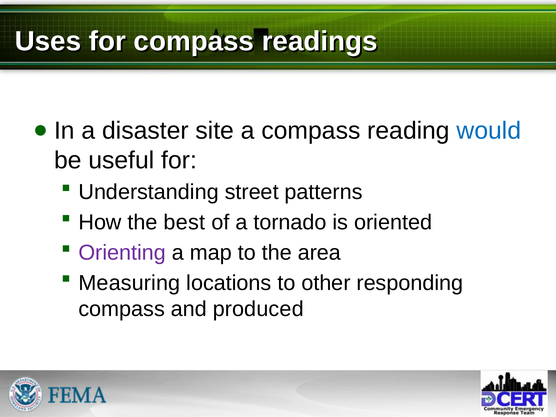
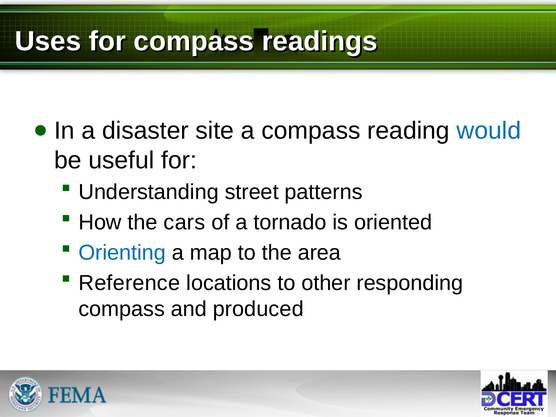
best: best -> cars (184, 222)
Orienting colour: purple -> blue (122, 253)
Measuring: Measuring -> Reference (129, 283)
